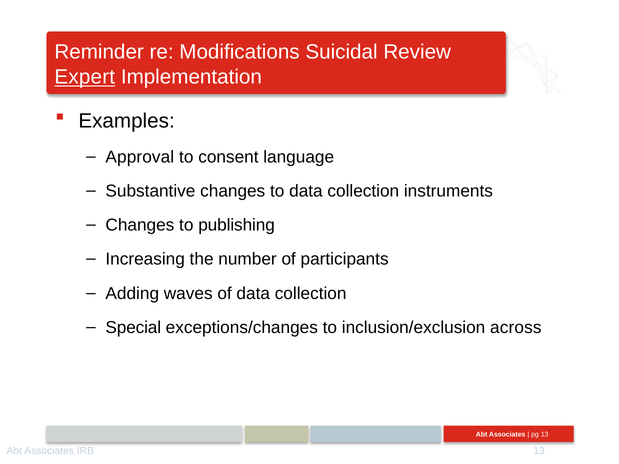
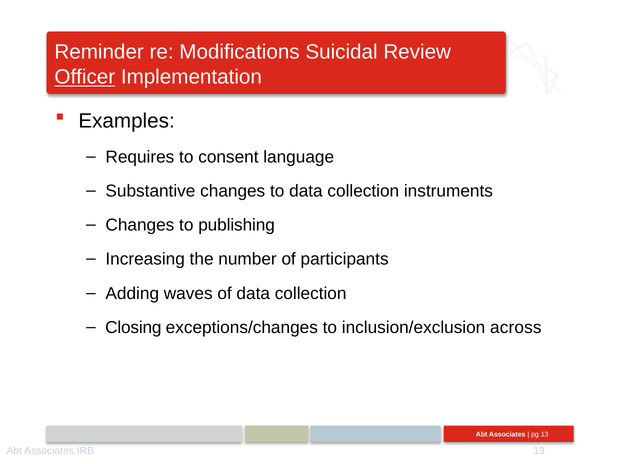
Expert: Expert -> Officer (85, 77)
Approval: Approval -> Requires (140, 157)
Special: Special -> Closing (133, 328)
